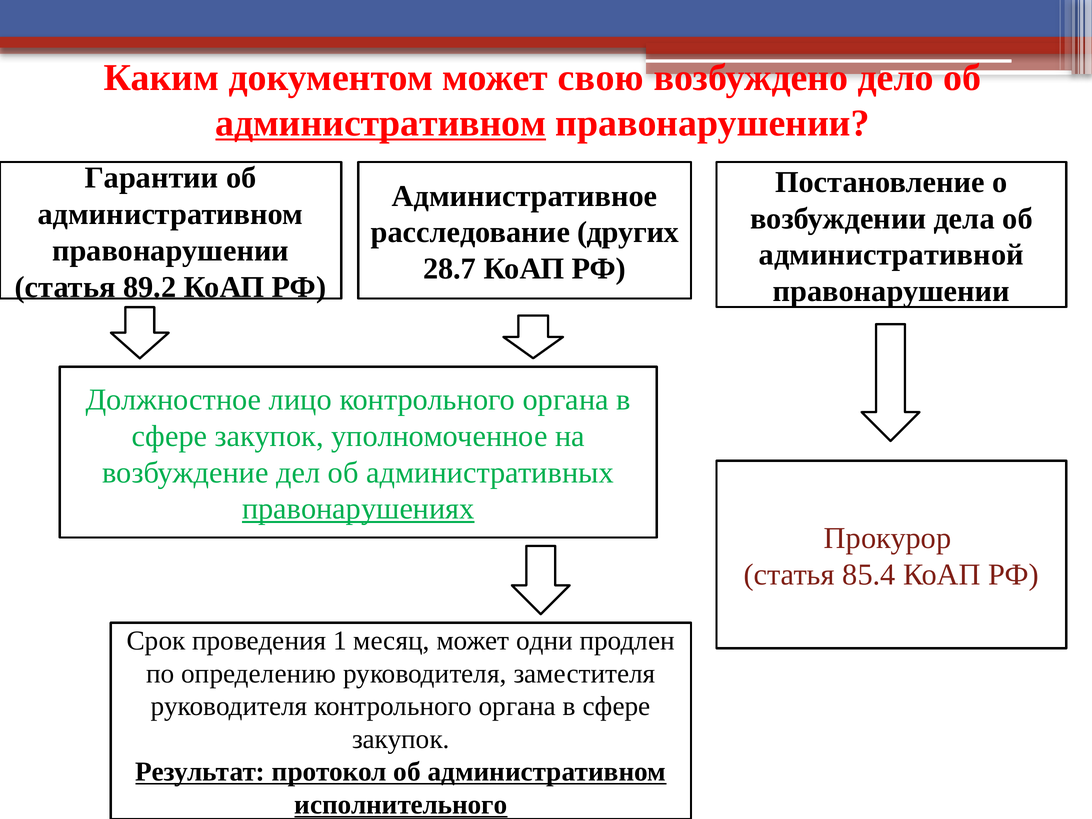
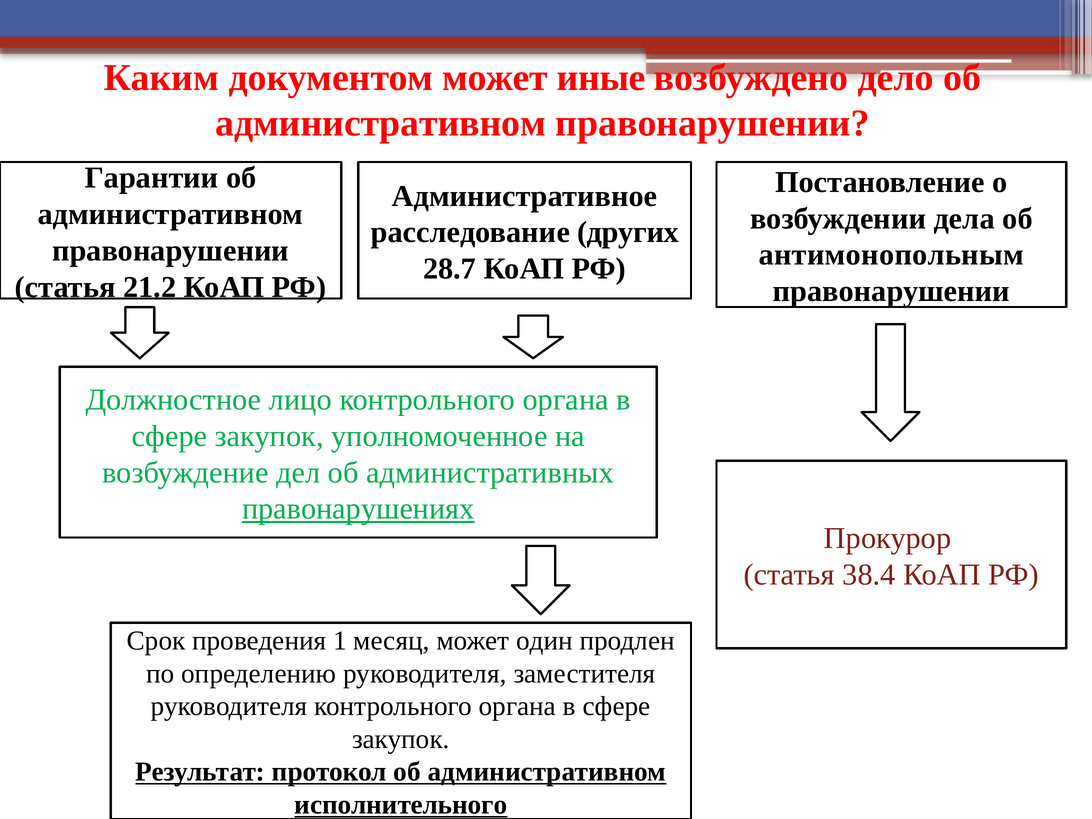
свою: свою -> иные (601, 78)
административном underline: present -> none (381, 123)
административной: административной -> антимонопольным (891, 255)
89.2: 89.2 -> 21.2 (150, 287)
85.4: 85.4 -> 38.4 (869, 575)
одни: одни -> один (544, 641)
